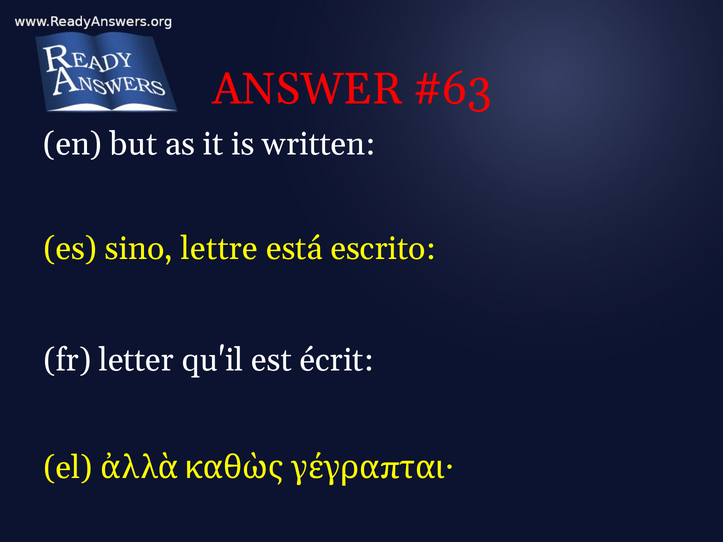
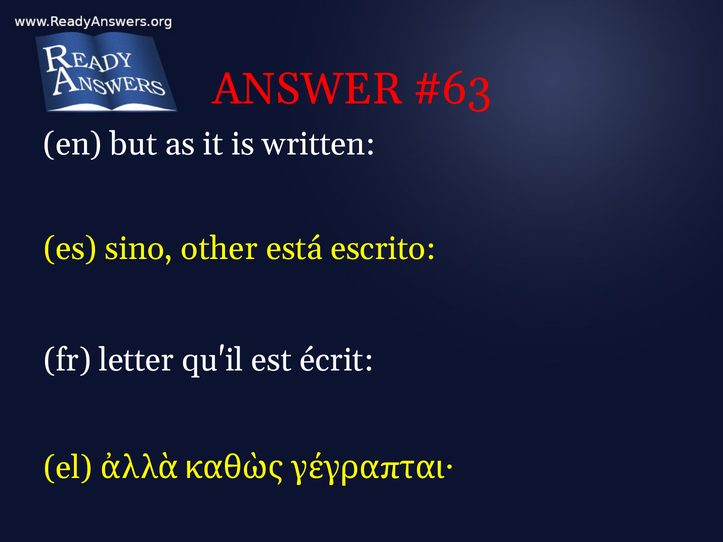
lettre: lettre -> other (219, 249)
